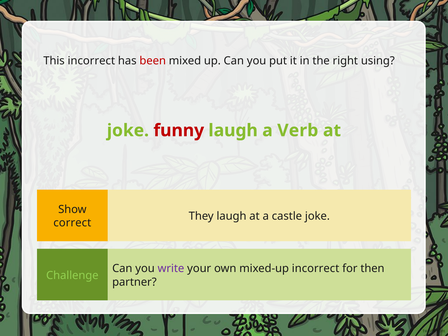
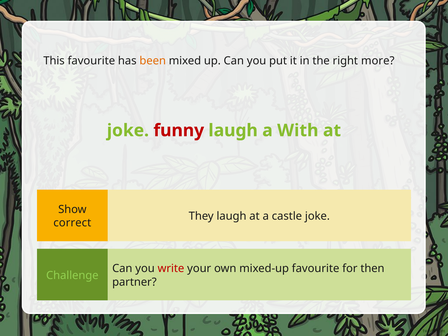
This incorrect: incorrect -> favourite (91, 61)
been colour: red -> orange (153, 61)
using: using -> more (378, 61)
Verb: Verb -> With (298, 130)
write colour: purple -> red (171, 269)
mixed-up incorrect: incorrect -> favourite (316, 269)
